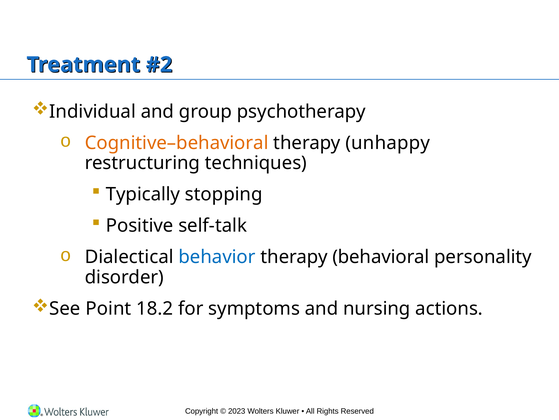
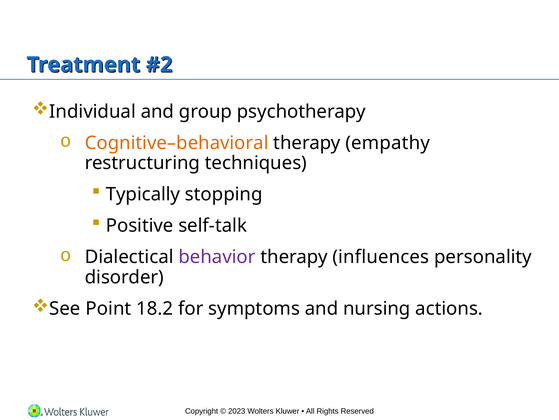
unhappy: unhappy -> empathy (388, 143)
behavior colour: blue -> purple (217, 257)
behavioral: behavioral -> influences (381, 257)
